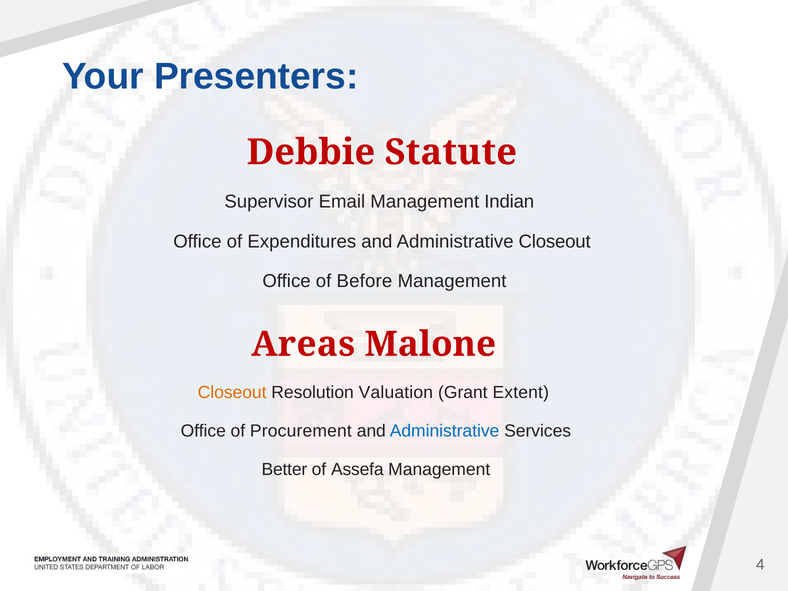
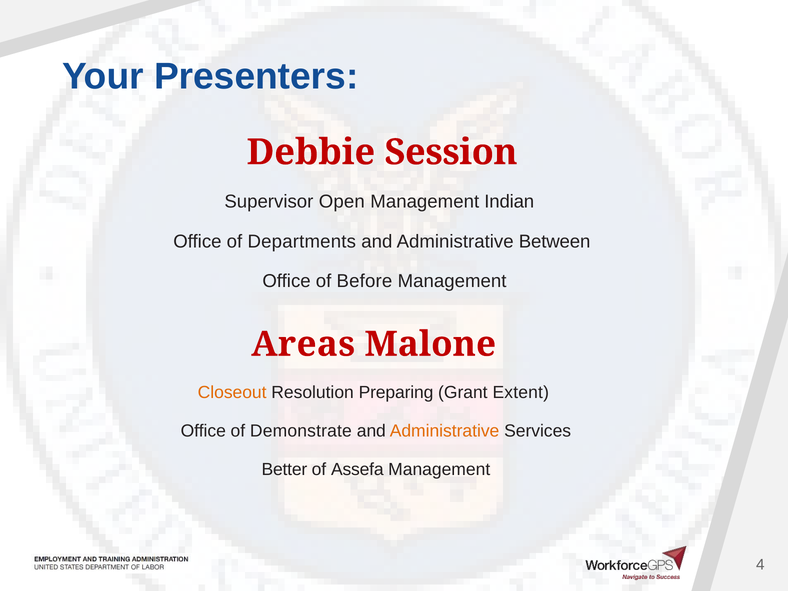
Statute: Statute -> Session (451, 152)
Email: Email -> Open (342, 202)
Expenditures: Expenditures -> Departments (302, 241)
Administrative Closeout: Closeout -> Between (555, 241)
Valuation: Valuation -> Preparing (396, 392)
Procurement: Procurement -> Demonstrate (301, 431)
Administrative colour: blue -> orange (445, 431)
